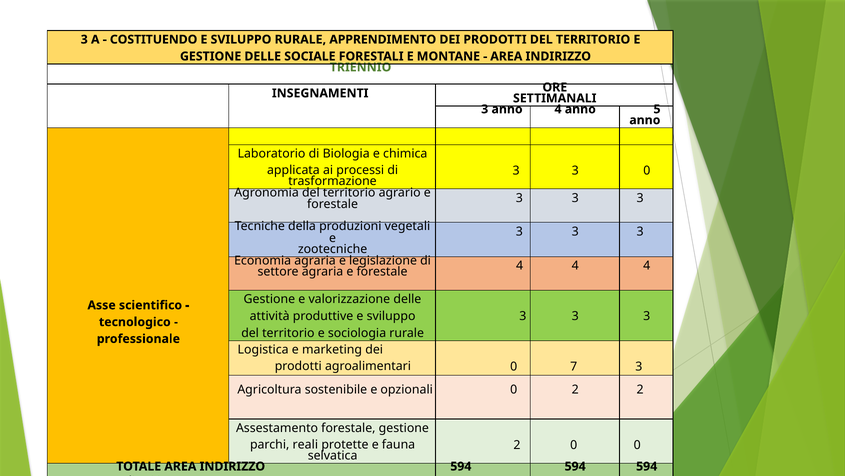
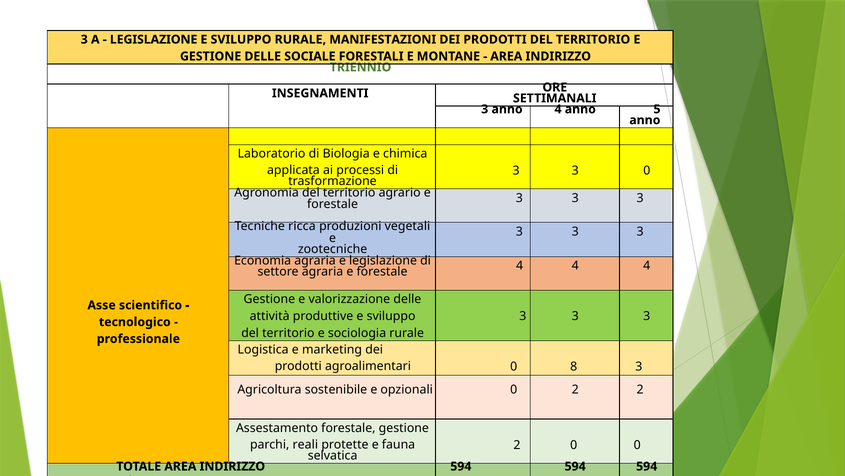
COSTITUENDO: COSTITUENDO -> LEGISLAZIONE (154, 39)
APPRENDIMENTO: APPRENDIMENTO -> MANIFESTAZIONI (383, 39)
della: della -> ricca (302, 226)
7: 7 -> 8 (574, 366)
